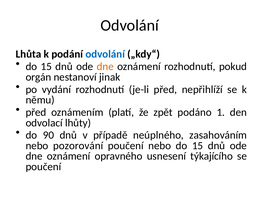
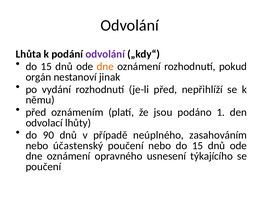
odvolání colour: blue -> purple (105, 54)
zpět: zpět -> jsou (163, 112)
pozorování: pozorování -> účastenský (78, 146)
